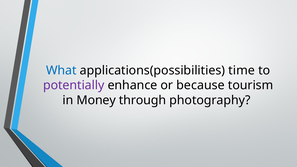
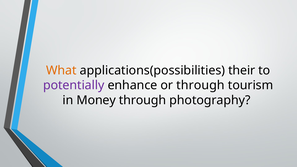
What colour: blue -> orange (61, 70)
time: time -> their (242, 70)
or because: because -> through (200, 85)
